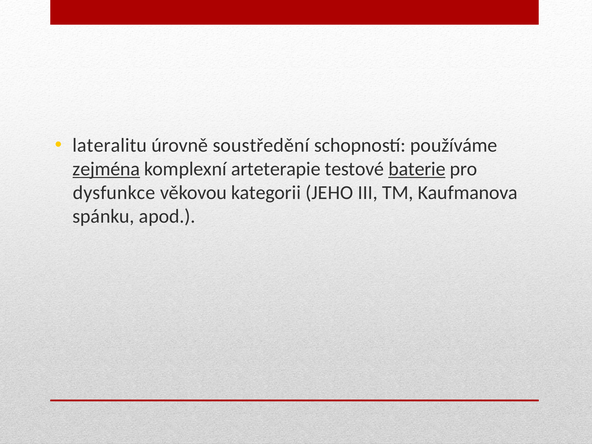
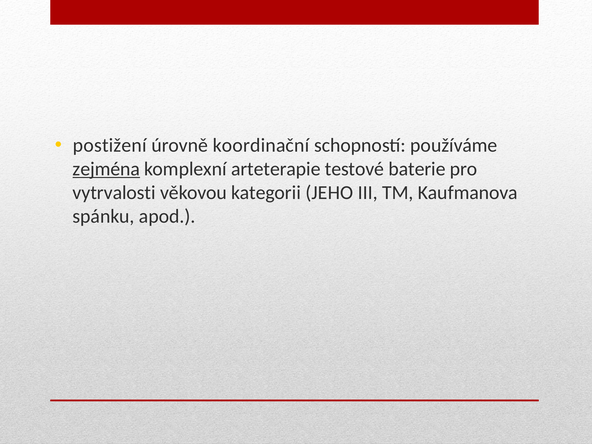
lateralitu: lateralitu -> postižení (110, 145)
soustředění: soustředění -> koordinační (261, 145)
baterie underline: present -> none (417, 169)
dysfunkce: dysfunkce -> vytrvalosti (114, 193)
